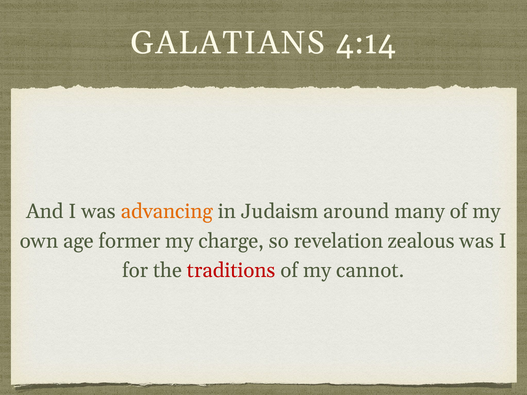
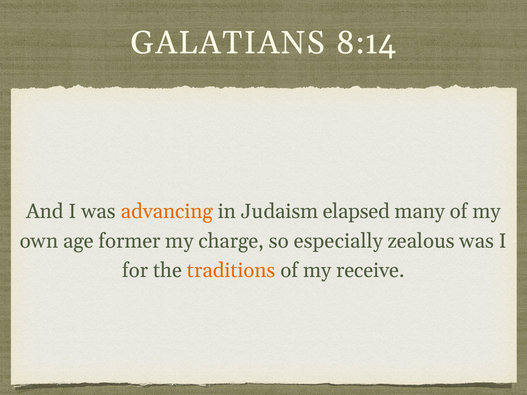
4:14: 4:14 -> 8:14 (366, 43)
around: around -> elapsed (356, 212)
revelation: revelation -> especially (338, 241)
traditions colour: red -> orange (231, 271)
cannot: cannot -> receive (370, 271)
